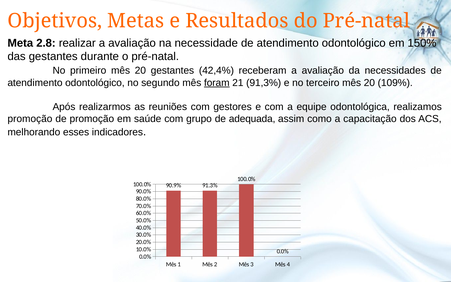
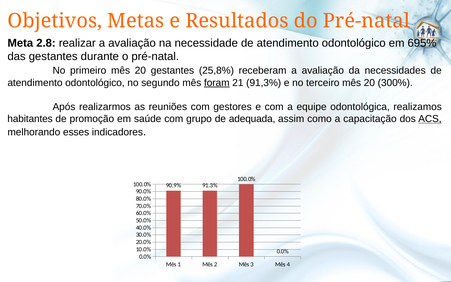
150%: 150% -> 695% (422, 43)
42,4%: 42,4% -> 25,8% (216, 70)
109%: 109% -> 300% (395, 83)
promoção: promoção -> habitantes (30, 119)
ACS underline: none -> present (430, 119)
